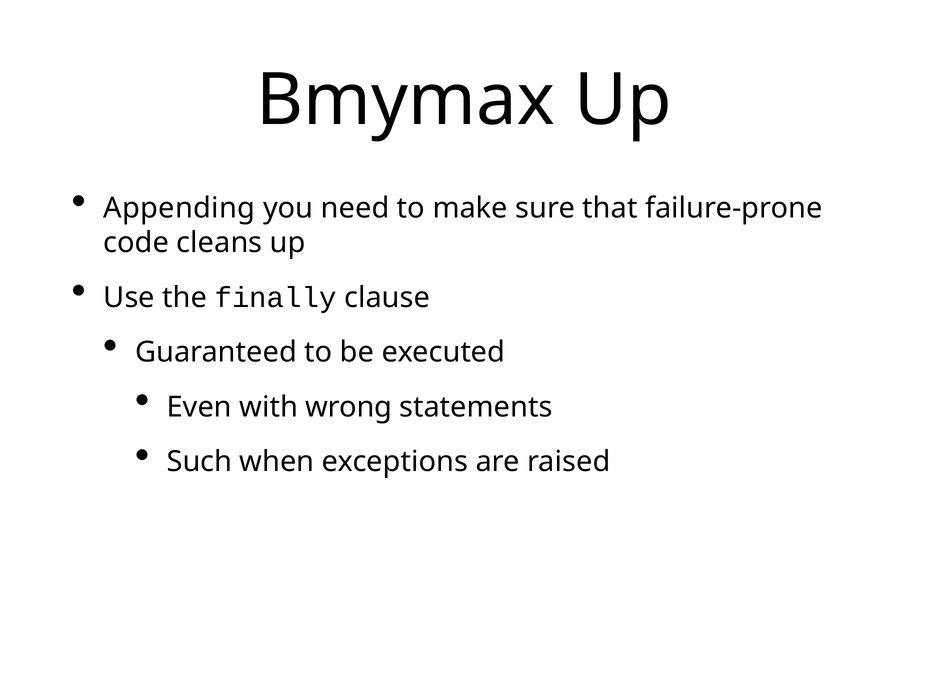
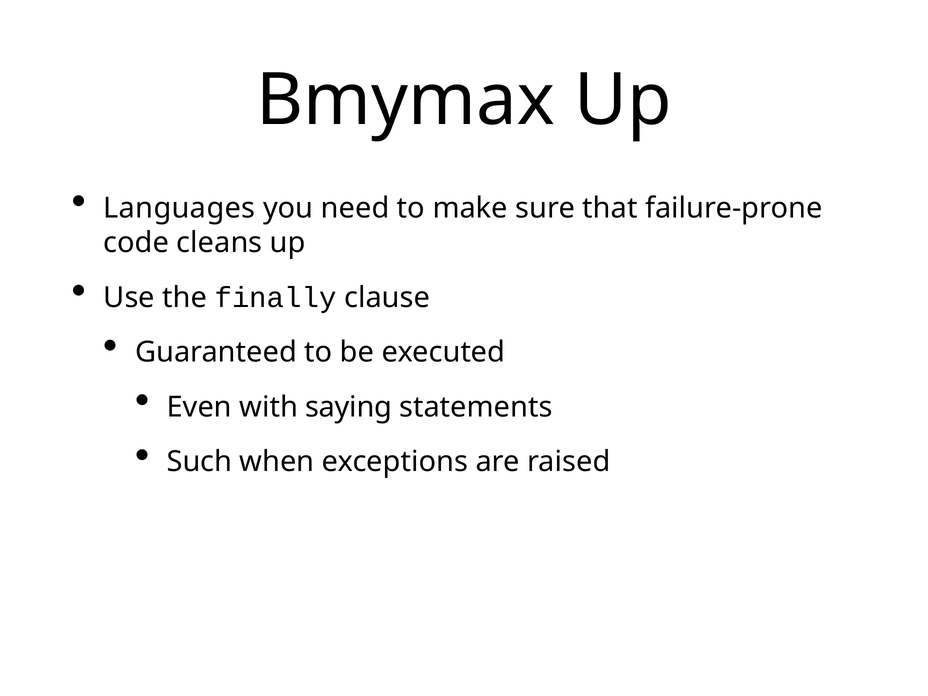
Appending: Appending -> Languages (179, 208)
wrong: wrong -> saying (349, 407)
